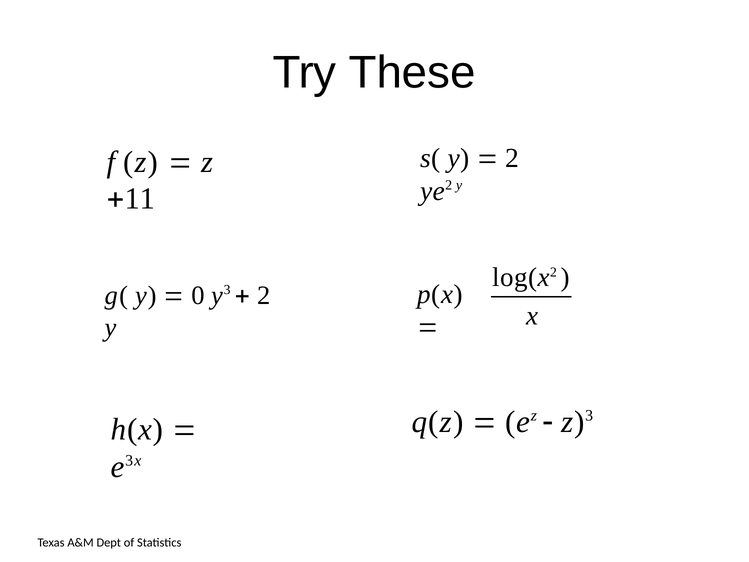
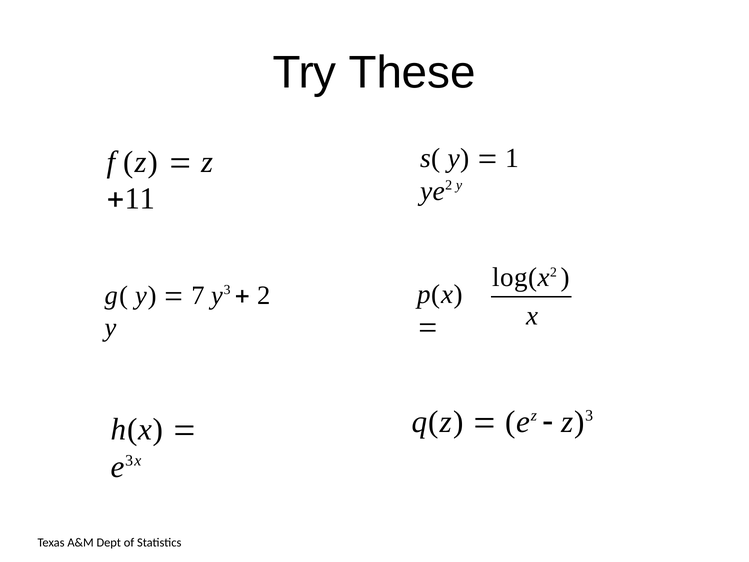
2: 2 -> 1 (512, 158)
0: 0 -> 7 (198, 295)
